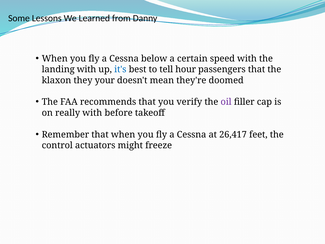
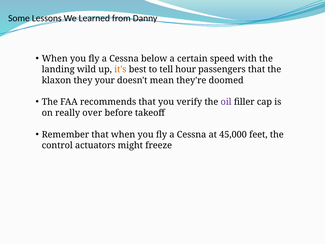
landing with: with -> wild (86, 69)
it's colour: blue -> orange (120, 69)
really with: with -> over (92, 113)
26,417: 26,417 -> 45,000 (233, 134)
